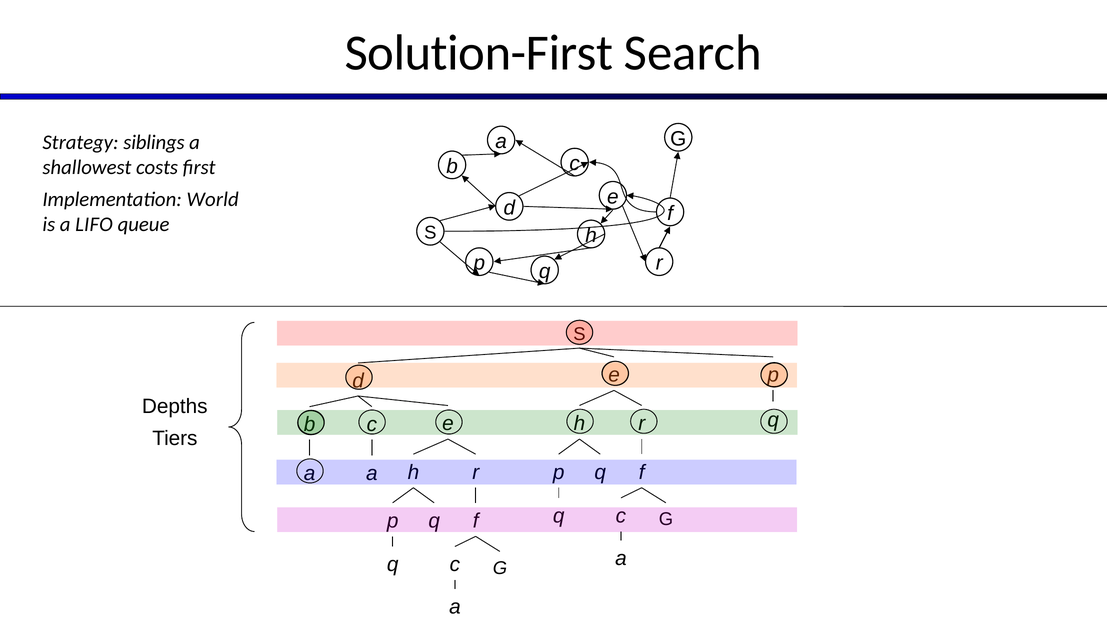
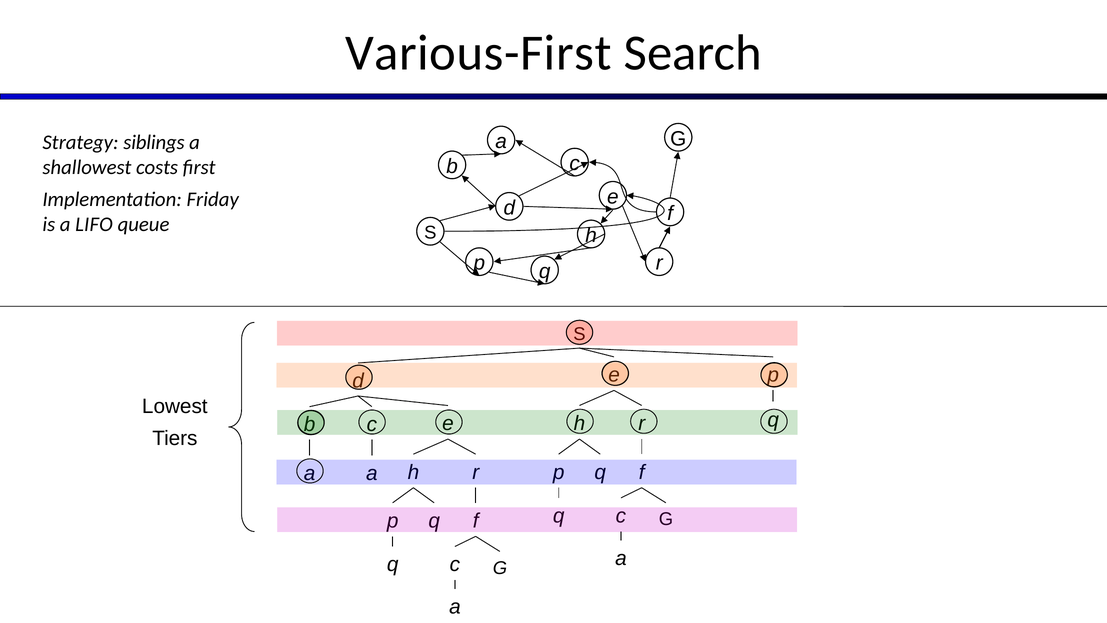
Solution-First: Solution-First -> Various-First (478, 53)
World: World -> Friday (213, 199)
Depths: Depths -> Lowest (175, 406)
